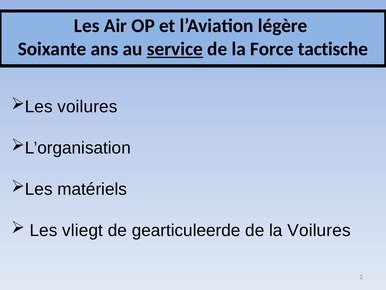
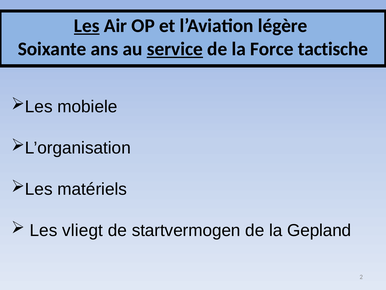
Les underline: none -> present (87, 26)
voilures: voilures -> mobiele (87, 106)
gearticuleerde: gearticuleerde -> startvermogen (186, 230)
la Voilures: Voilures -> Gepland (319, 230)
